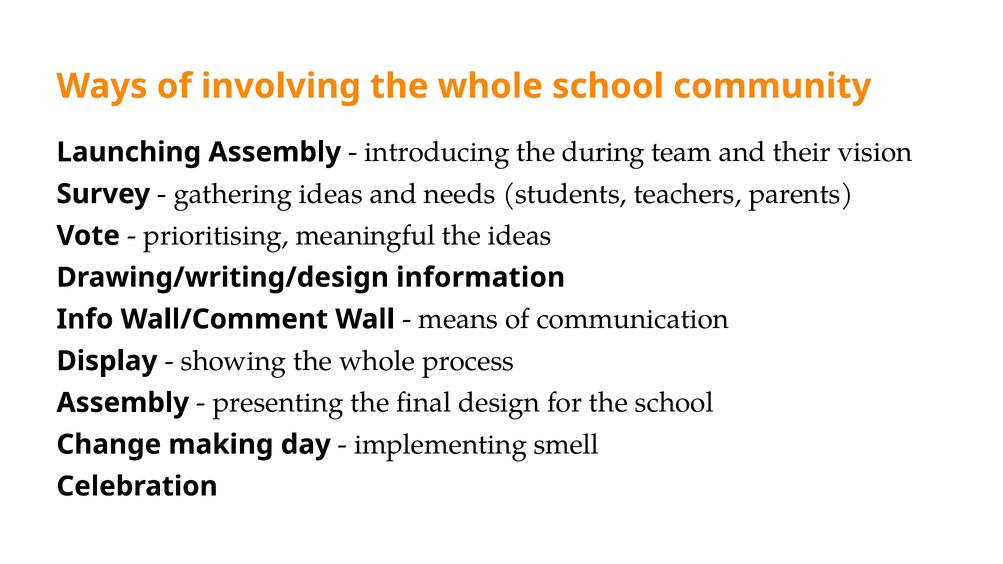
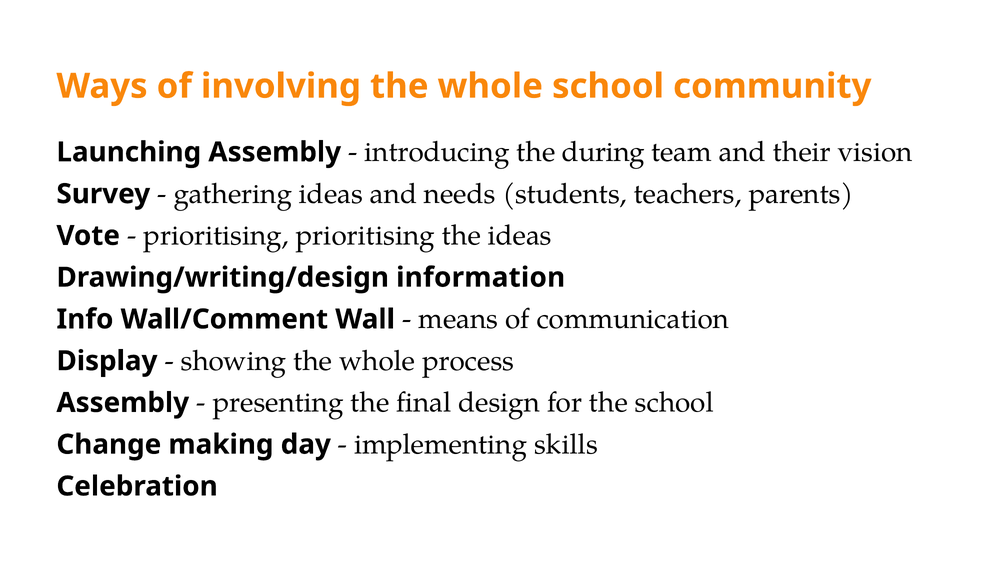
prioritising meaningful: meaningful -> prioritising (365, 236)
smell: smell -> skills (566, 445)
